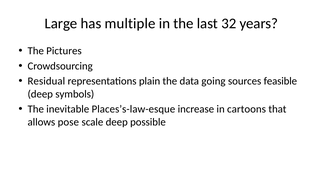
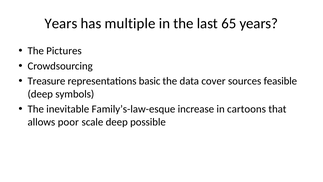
Large: Large -> Years (61, 23)
32: 32 -> 65 (229, 23)
Residual: Residual -> Treasure (46, 81)
plain: plain -> basic (150, 81)
going: going -> cover (213, 81)
Places’s-law-esque: Places’s-law-esque -> Family’s-law-esque (133, 109)
pose: pose -> poor (68, 122)
